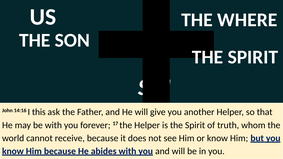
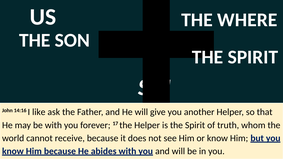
this: this -> like (39, 112)
